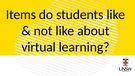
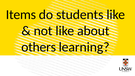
virtual: virtual -> others (39, 47)
